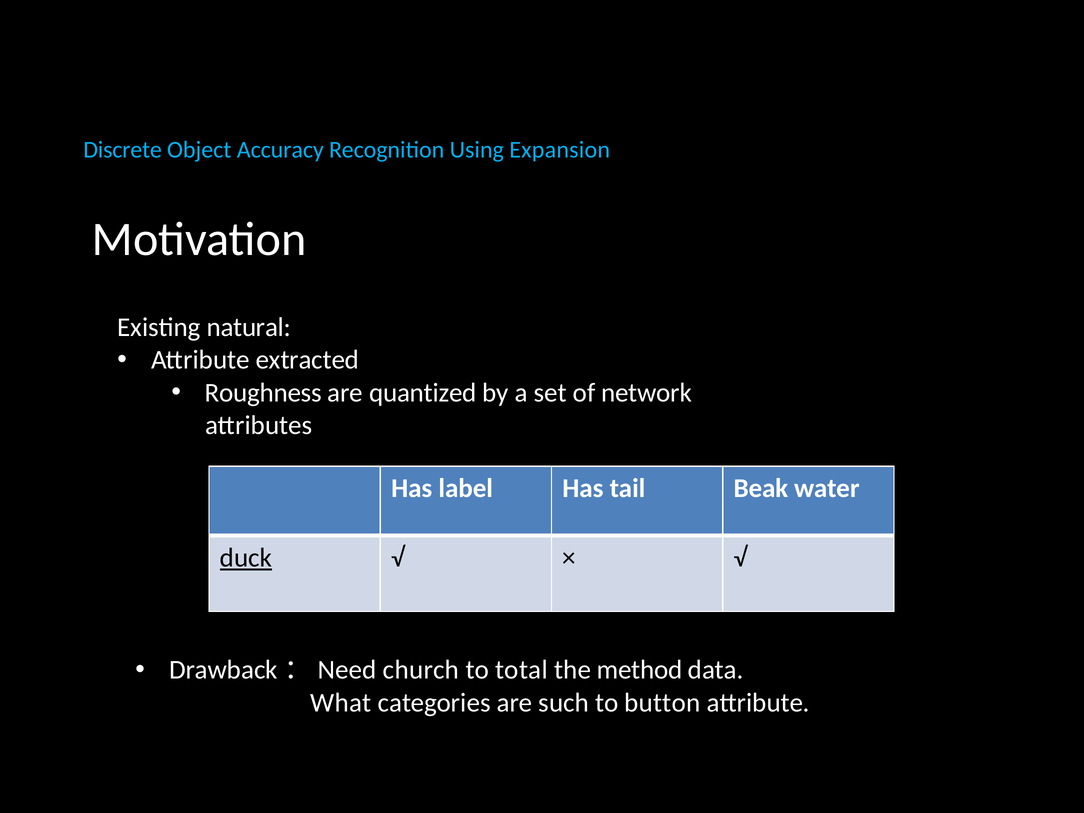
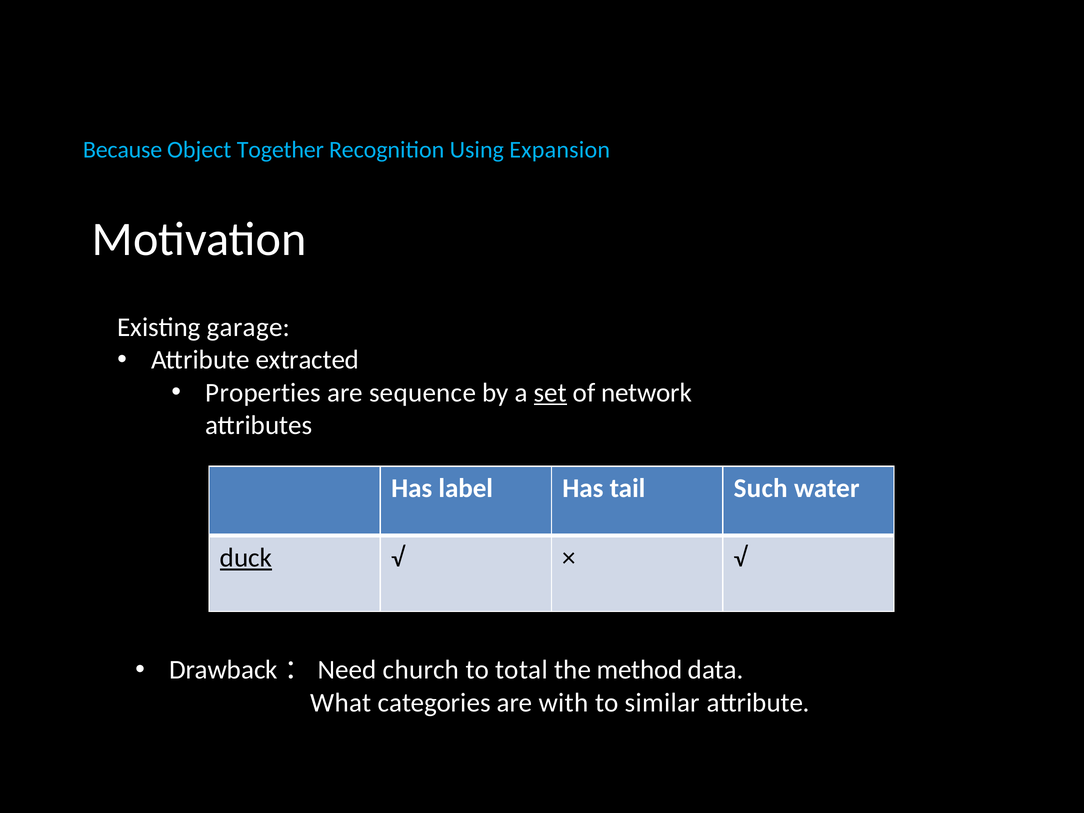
Discrete: Discrete -> Because (123, 150)
Accuracy: Accuracy -> Together (280, 150)
natural: natural -> garage (249, 328)
Roughness: Roughness -> Properties (263, 393)
quantized: quantized -> sequence (423, 393)
set underline: none -> present (550, 393)
Beak: Beak -> Such (761, 489)
such: such -> with (564, 703)
button: button -> similar (662, 703)
